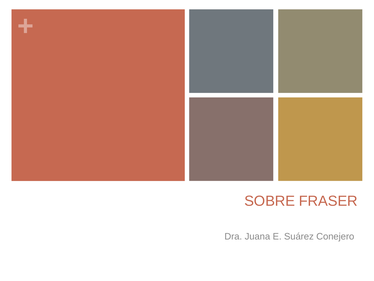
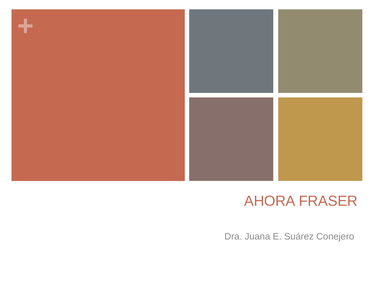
SOBRE: SOBRE -> AHORA (270, 201)
